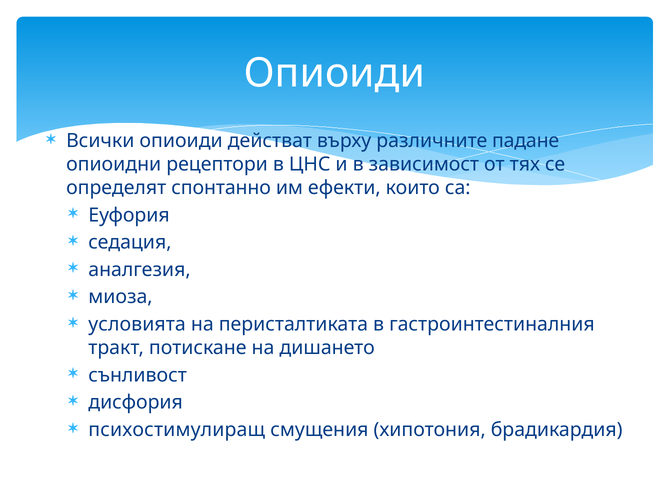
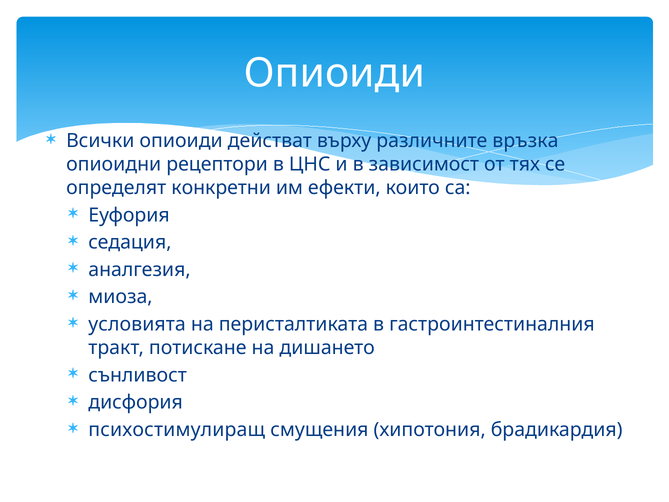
падане: падане -> връзка (525, 141)
спонтанно: спонтанно -> конкретни (221, 188)
